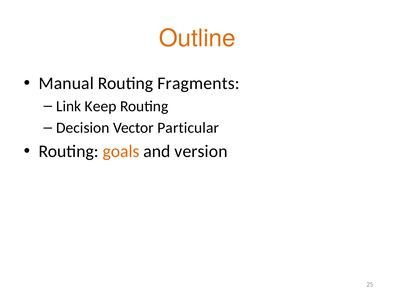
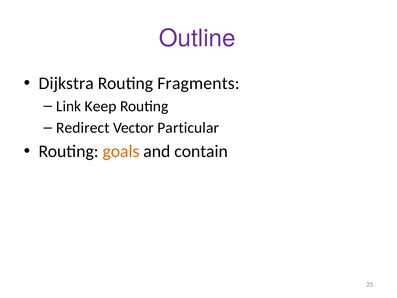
Outline colour: orange -> purple (197, 38)
Manual: Manual -> Dijkstra (66, 83)
Decision: Decision -> Redirect (83, 128)
version: version -> contain (201, 151)
